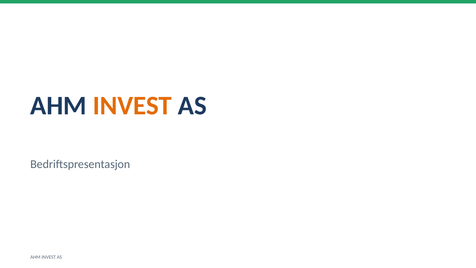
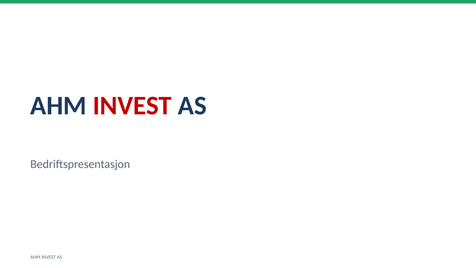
INVEST colour: orange -> red (132, 106)
